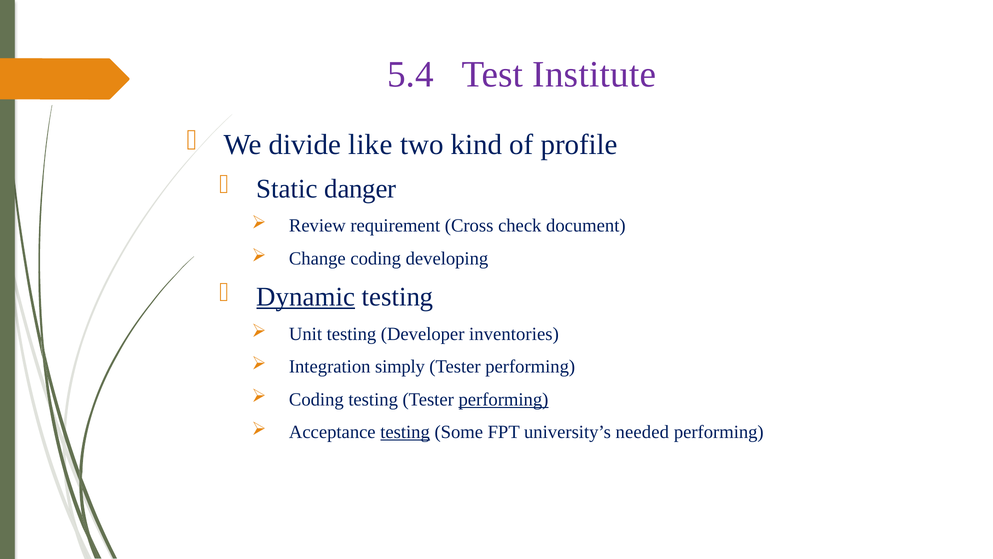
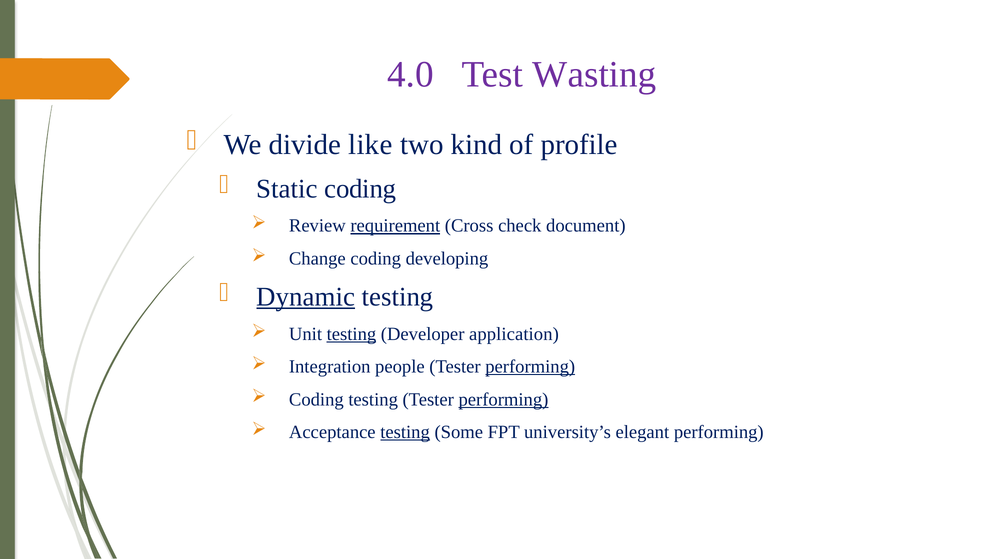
5.4: 5.4 -> 4.0 (411, 75)
Institute: Institute -> Wasting (594, 75)
Static danger: danger -> coding (360, 188)
requirement underline: none -> present (395, 226)
testing underline: none -> present (351, 334)
inventories: inventories -> application (514, 334)
simply: simply -> people (400, 366)
performing underline: none -> present (530, 366)
needed: needed -> elegant (642, 432)
